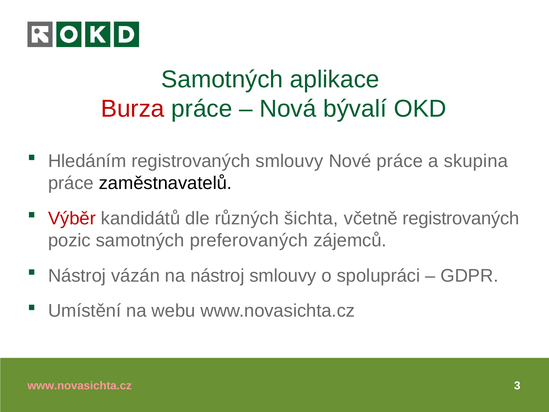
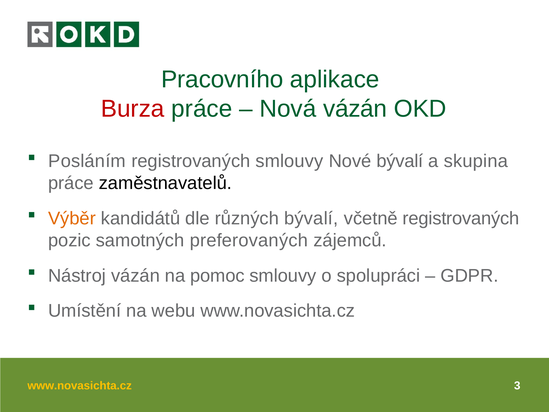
Samotných: Samotných -> Pracovního (222, 79)
Nová bývalí: bývalí -> vázán (355, 109)
Hledáním: Hledáním -> Posláním (87, 161)
Nové práce: práce -> bývalí (400, 161)
Výběr colour: red -> orange (72, 218)
různých šichta: šichta -> bývalí (311, 218)
na nástroj: nástroj -> pomoc (217, 276)
www.novasichta.cz colour: pink -> yellow (80, 385)
